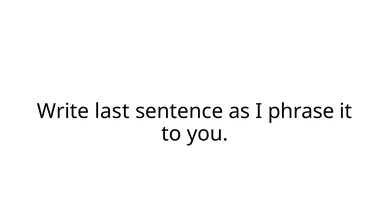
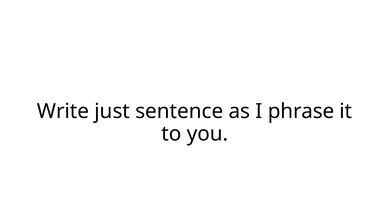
last: last -> just (112, 111)
